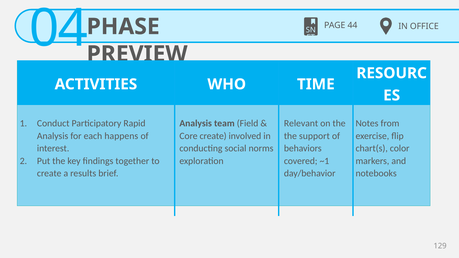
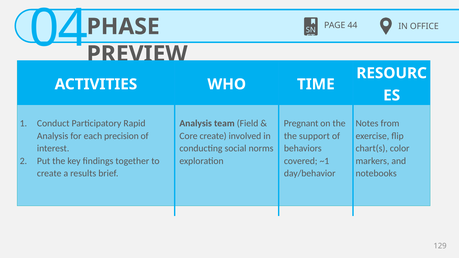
Relevant: Relevant -> Pregnant (301, 123)
happens: happens -> precision (121, 136)
